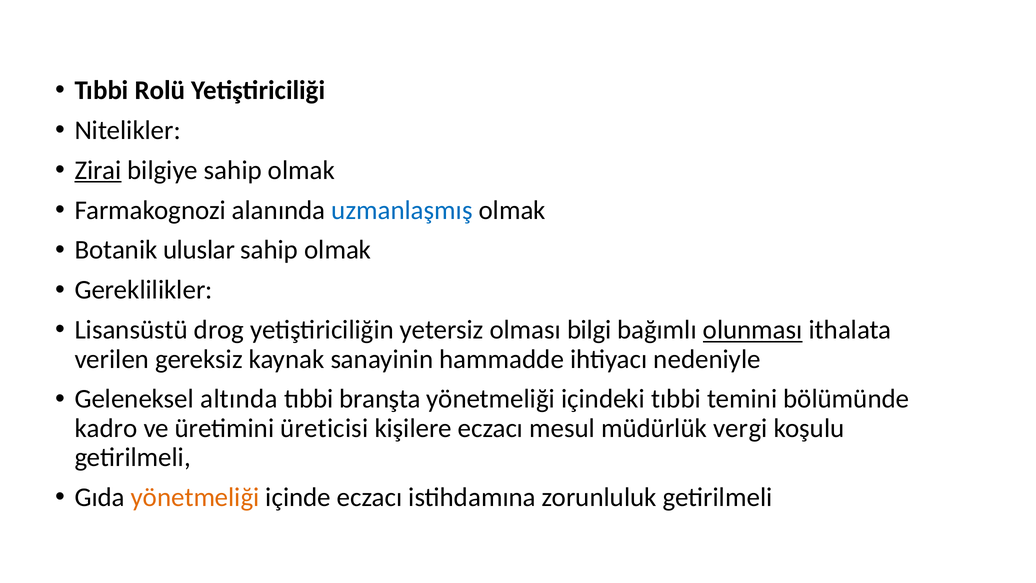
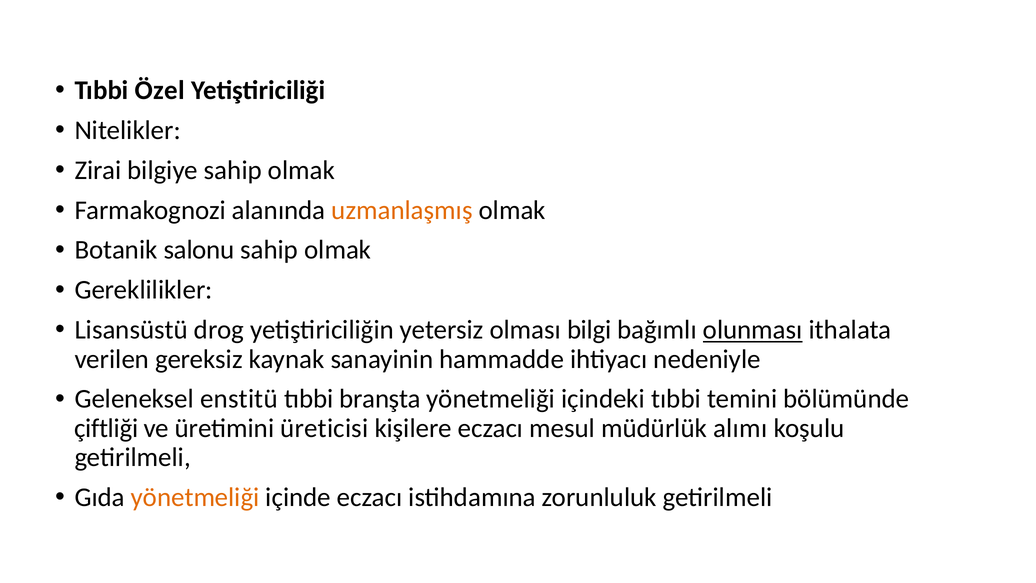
Rolü: Rolü -> Özel (160, 90)
Zirai underline: present -> none (98, 170)
uzmanlaşmış colour: blue -> orange (402, 210)
uluslar: uluslar -> salonu (199, 250)
altında: altında -> enstitü (239, 399)
kadro: kadro -> çiftliği (106, 428)
vergi: vergi -> alımı (740, 428)
